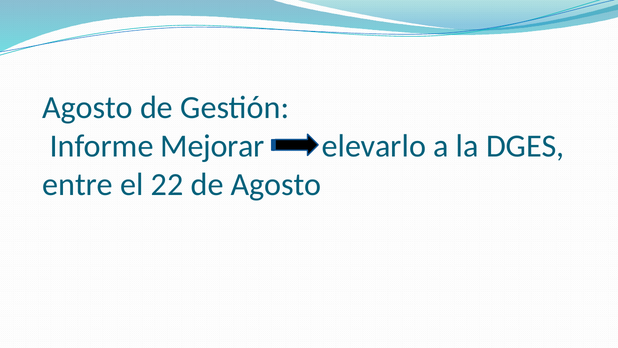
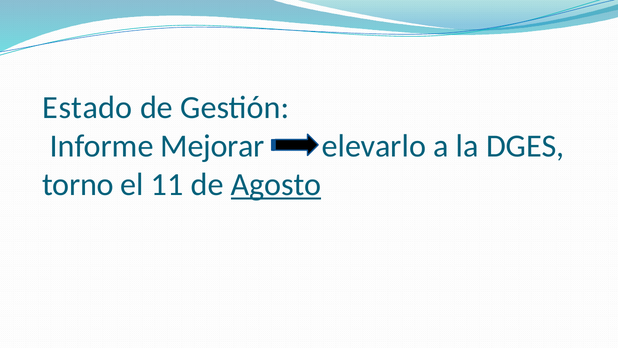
Agosto: Agosto -> Estado (87, 107)
entre: entre -> torno (78, 185)
22: 22 -> 11 (167, 185)
Agosto underline: none -> present (276, 185)
